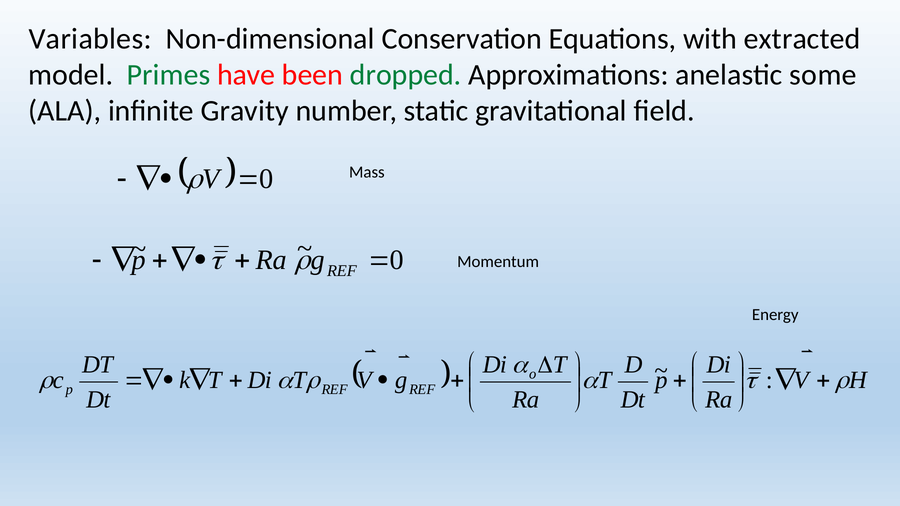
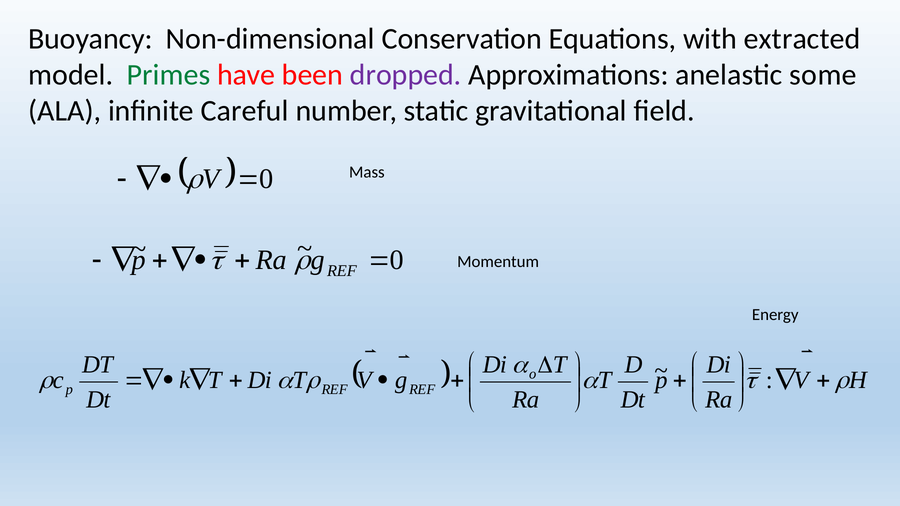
Variables: Variables -> Buoyancy (90, 39)
dropped colour: green -> purple (406, 75)
Gravity: Gravity -> Careful (245, 111)
